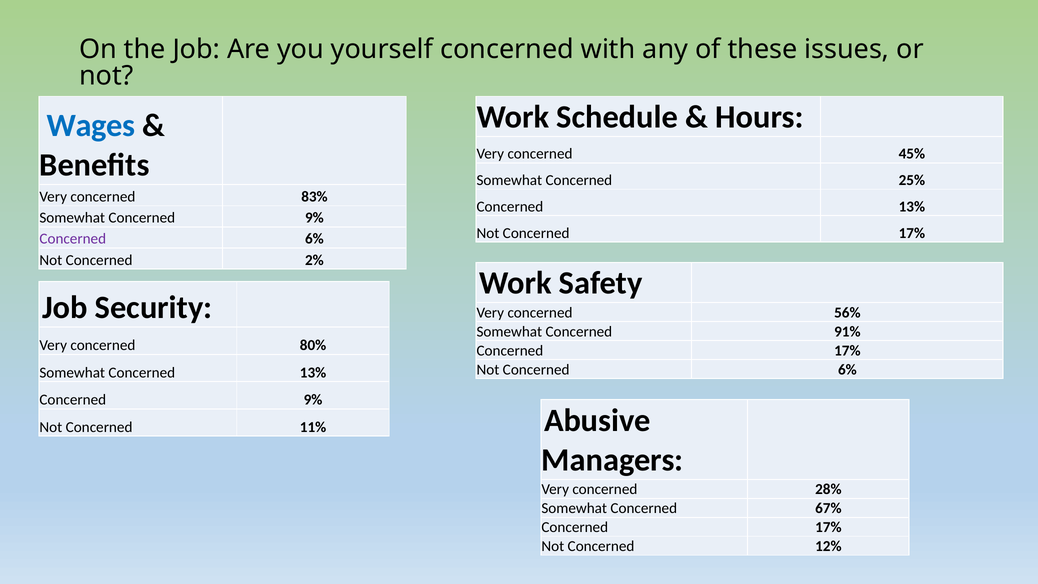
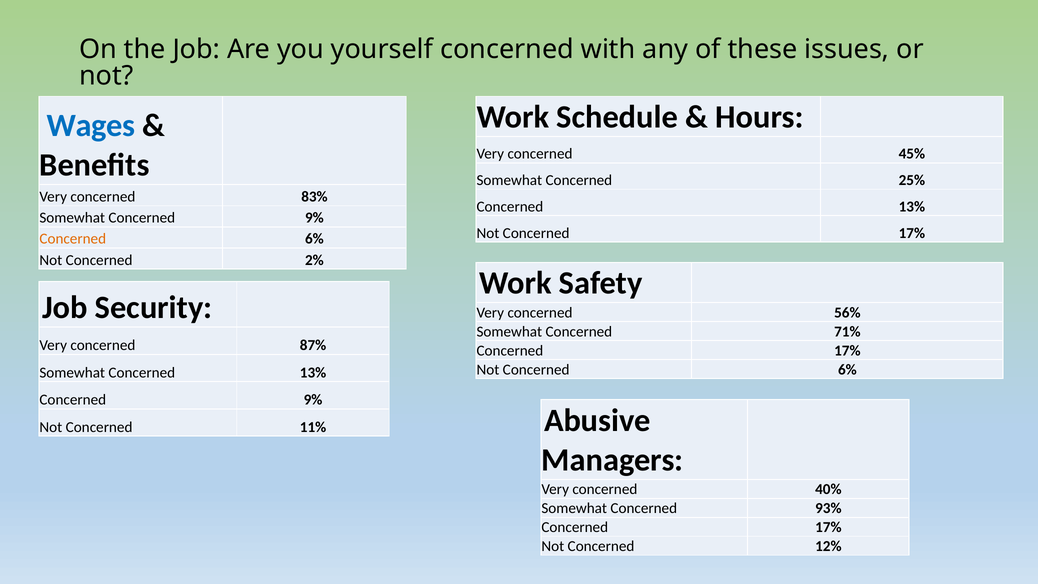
Concerned colour: purple -> orange (73, 239)
91%: 91% -> 71% (847, 331)
80%: 80% -> 87% (313, 345)
28%: 28% -> 40% (828, 489)
67%: 67% -> 93% (828, 508)
